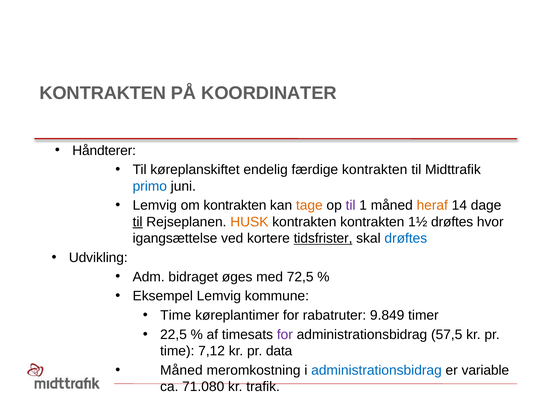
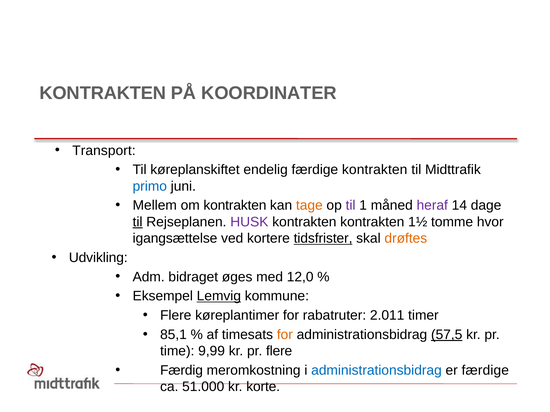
Håndterer: Håndterer -> Transport (104, 151)
Lemvig: Lemvig -> Mellem (155, 206)
heraf colour: orange -> purple (432, 206)
HUSK colour: orange -> purple (249, 222)
1½ drøftes: drøftes -> tomme (452, 222)
drøftes colour: blue -> orange (406, 239)
72,5: 72,5 -> 12,0 (300, 277)
Lemvig underline: none -> present (219, 296)
Time: Time -> Flere (176, 316)
9.849: 9.849 -> 2.011 (387, 316)
22,5: 22,5 -> 85,1 (173, 335)
for colour: purple -> orange (285, 335)
57,5 underline: none -> present (447, 335)
7,12: 7,12 -> 9,99 (212, 351)
pr data: data -> flere (279, 351)
Måned: Måned -> Færdig (182, 371)
er variable: variable -> færdige (485, 371)
71.080: 71.080 -> 51.000 (203, 387)
trafik: trafik -> korte (263, 387)
